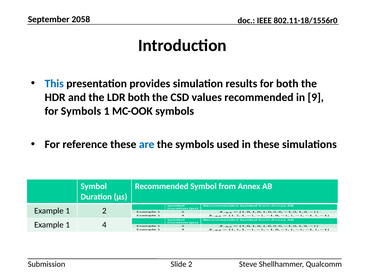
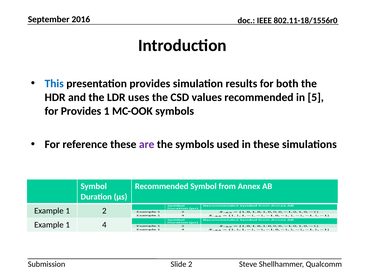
2058: 2058 -> 2016 (81, 19)
LDR both: both -> uses (139, 97)
9: 9 -> 5 (316, 97)
for Symbols: Symbols -> Provides (81, 111)
are colour: blue -> purple (147, 145)
